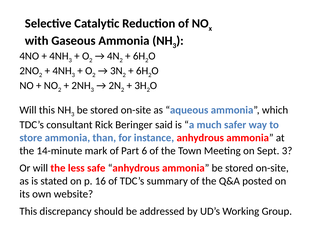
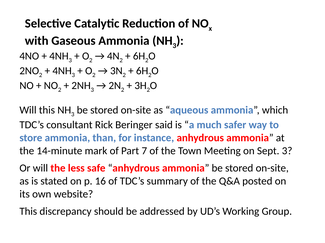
6: 6 -> 7 (144, 151)
